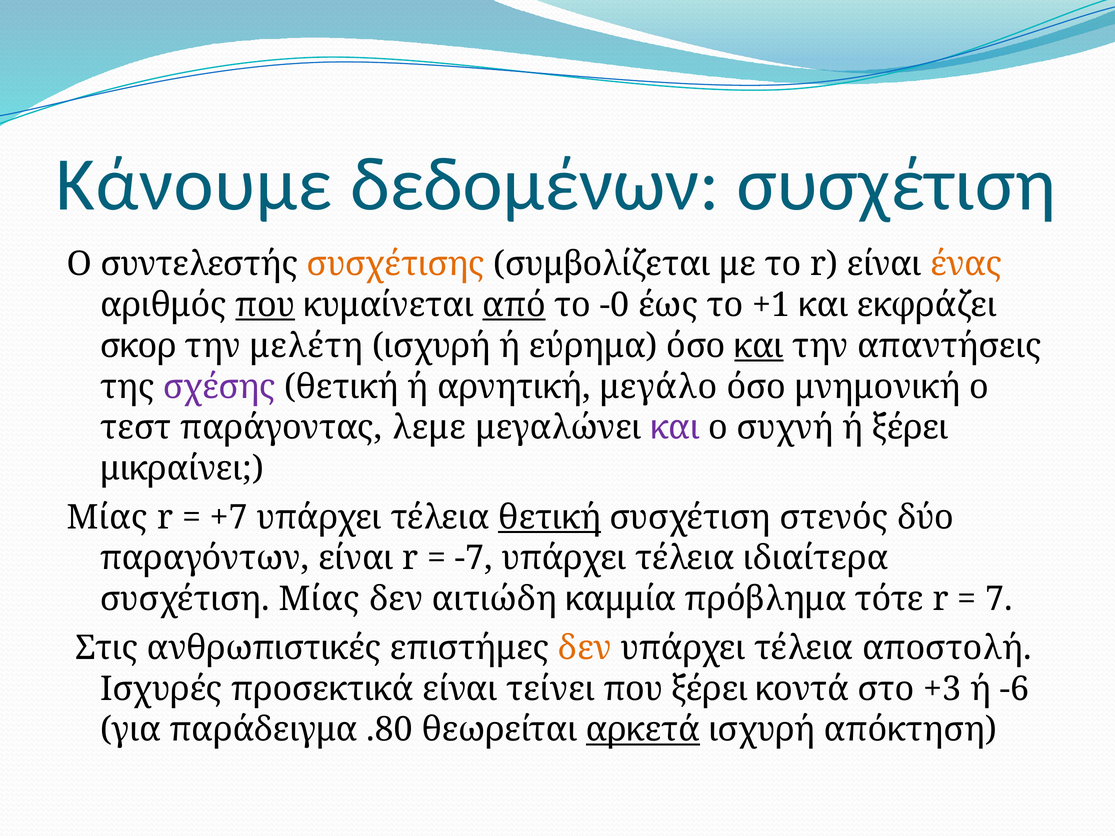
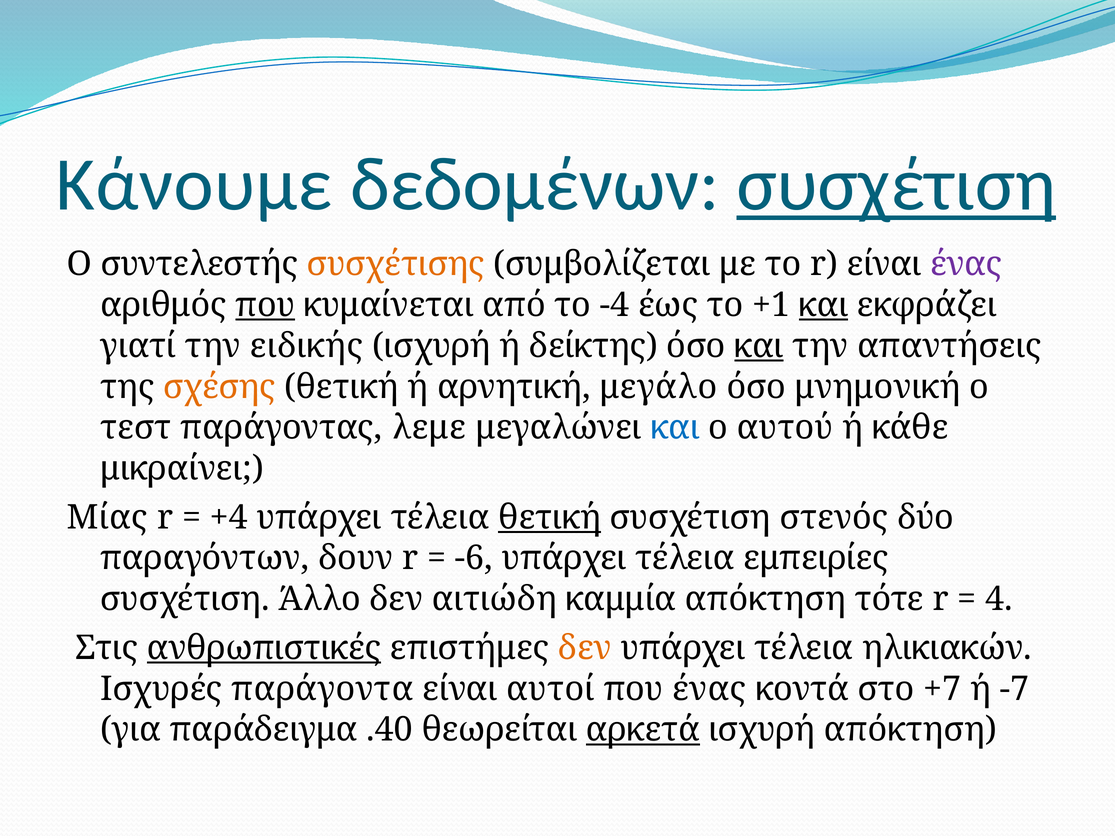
συσχέτιση underline: none -> present (896, 185)
ένας colour: orange -> purple (966, 264)
από underline: present -> none (514, 305)
-0: -0 -> -4 (614, 305)
και underline: none -> present (824, 305)
σκορ: σκορ -> γιατί (138, 346)
μελέτη: μελέτη -> ειδικής (306, 346)
εύρημα: εύρημα -> δείκτης (593, 346)
σχέσης colour: purple -> orange (219, 387)
και colour: purple -> blue (675, 428)
συχνή: συχνή -> αυτού (785, 428)
ή ξέρει: ξέρει -> κάθε (910, 428)
+7: +7 -> +4 (229, 518)
παραγόντων είναι: είναι -> δουν (356, 558)
-7: -7 -> -6 (474, 558)
ιδιαίτερα: ιδιαίτερα -> εμπειρίες (816, 558)
συσχέτιση Μίας: Μίας -> Άλλο (320, 599)
καμμία πρόβλημα: πρόβλημα -> απόκτηση (766, 599)
7: 7 -> 4 (999, 599)
ανθρωπιστικές underline: none -> present (264, 648)
αποστολή: αποστολή -> ηλικιακών (947, 648)
προσεκτικά: προσεκτικά -> παράγοντα (322, 689)
τείνει: τείνει -> αυτοί (550, 689)
που ξέρει: ξέρει -> ένας (709, 689)
+3: +3 -> +7 (942, 689)
-6: -6 -> -7 (1015, 689)
.80: .80 -> .40 (390, 730)
